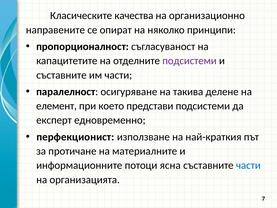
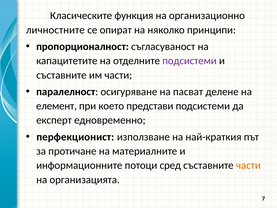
качества: качества -> функция (134, 16)
направените: направените -> личностните (55, 30)
такива: такива -> пасват (188, 92)
ясна: ясна -> сред (170, 165)
части colour: blue -> orange (248, 165)
